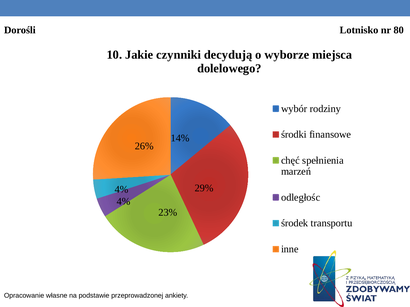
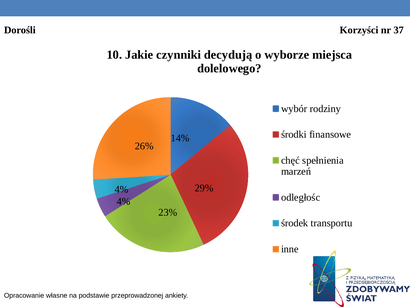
Lotnisko: Lotnisko -> Korzyści (359, 30)
80: 80 -> 37 (399, 30)
